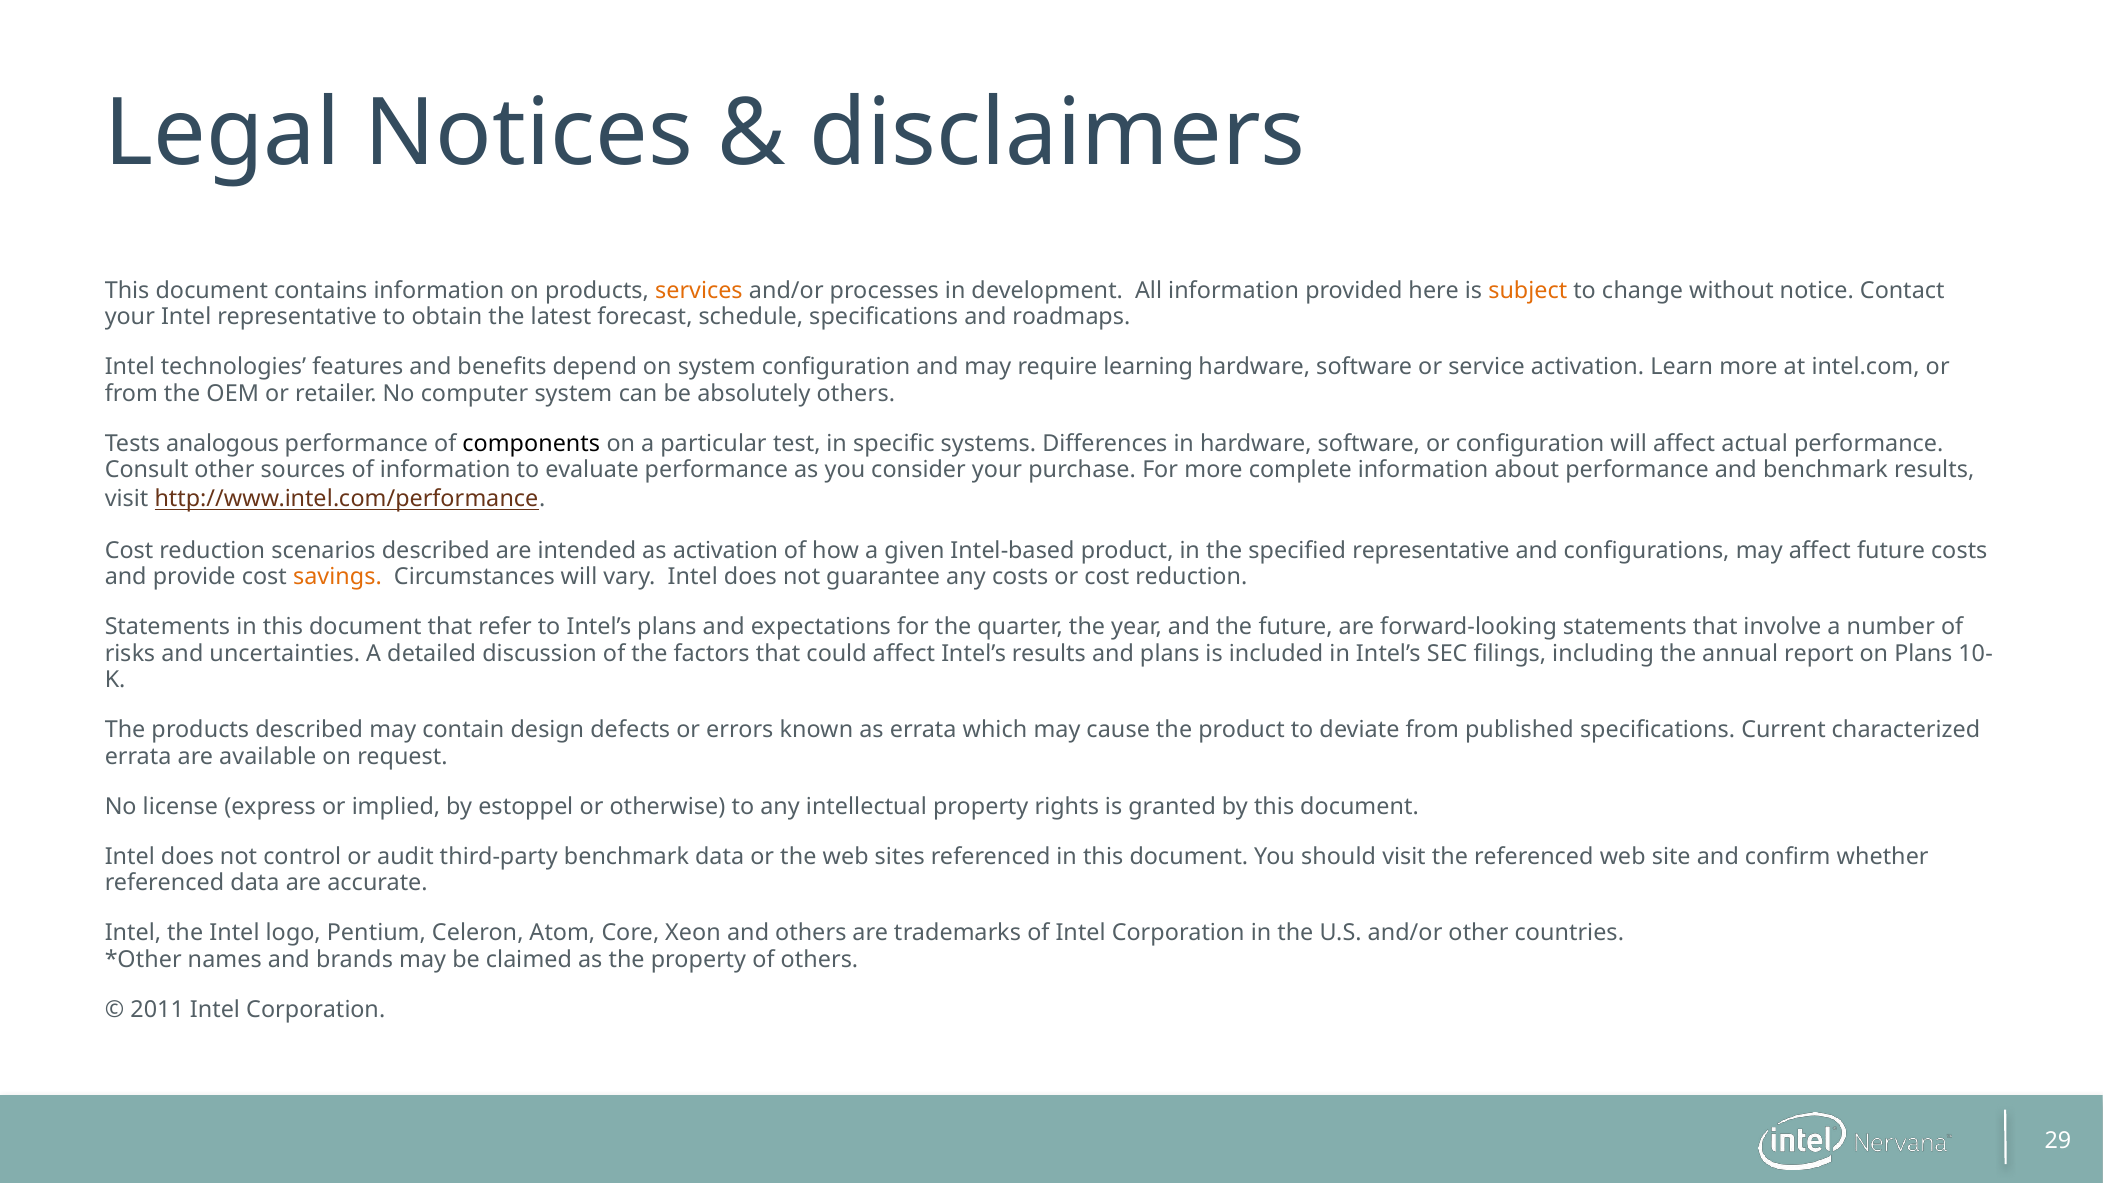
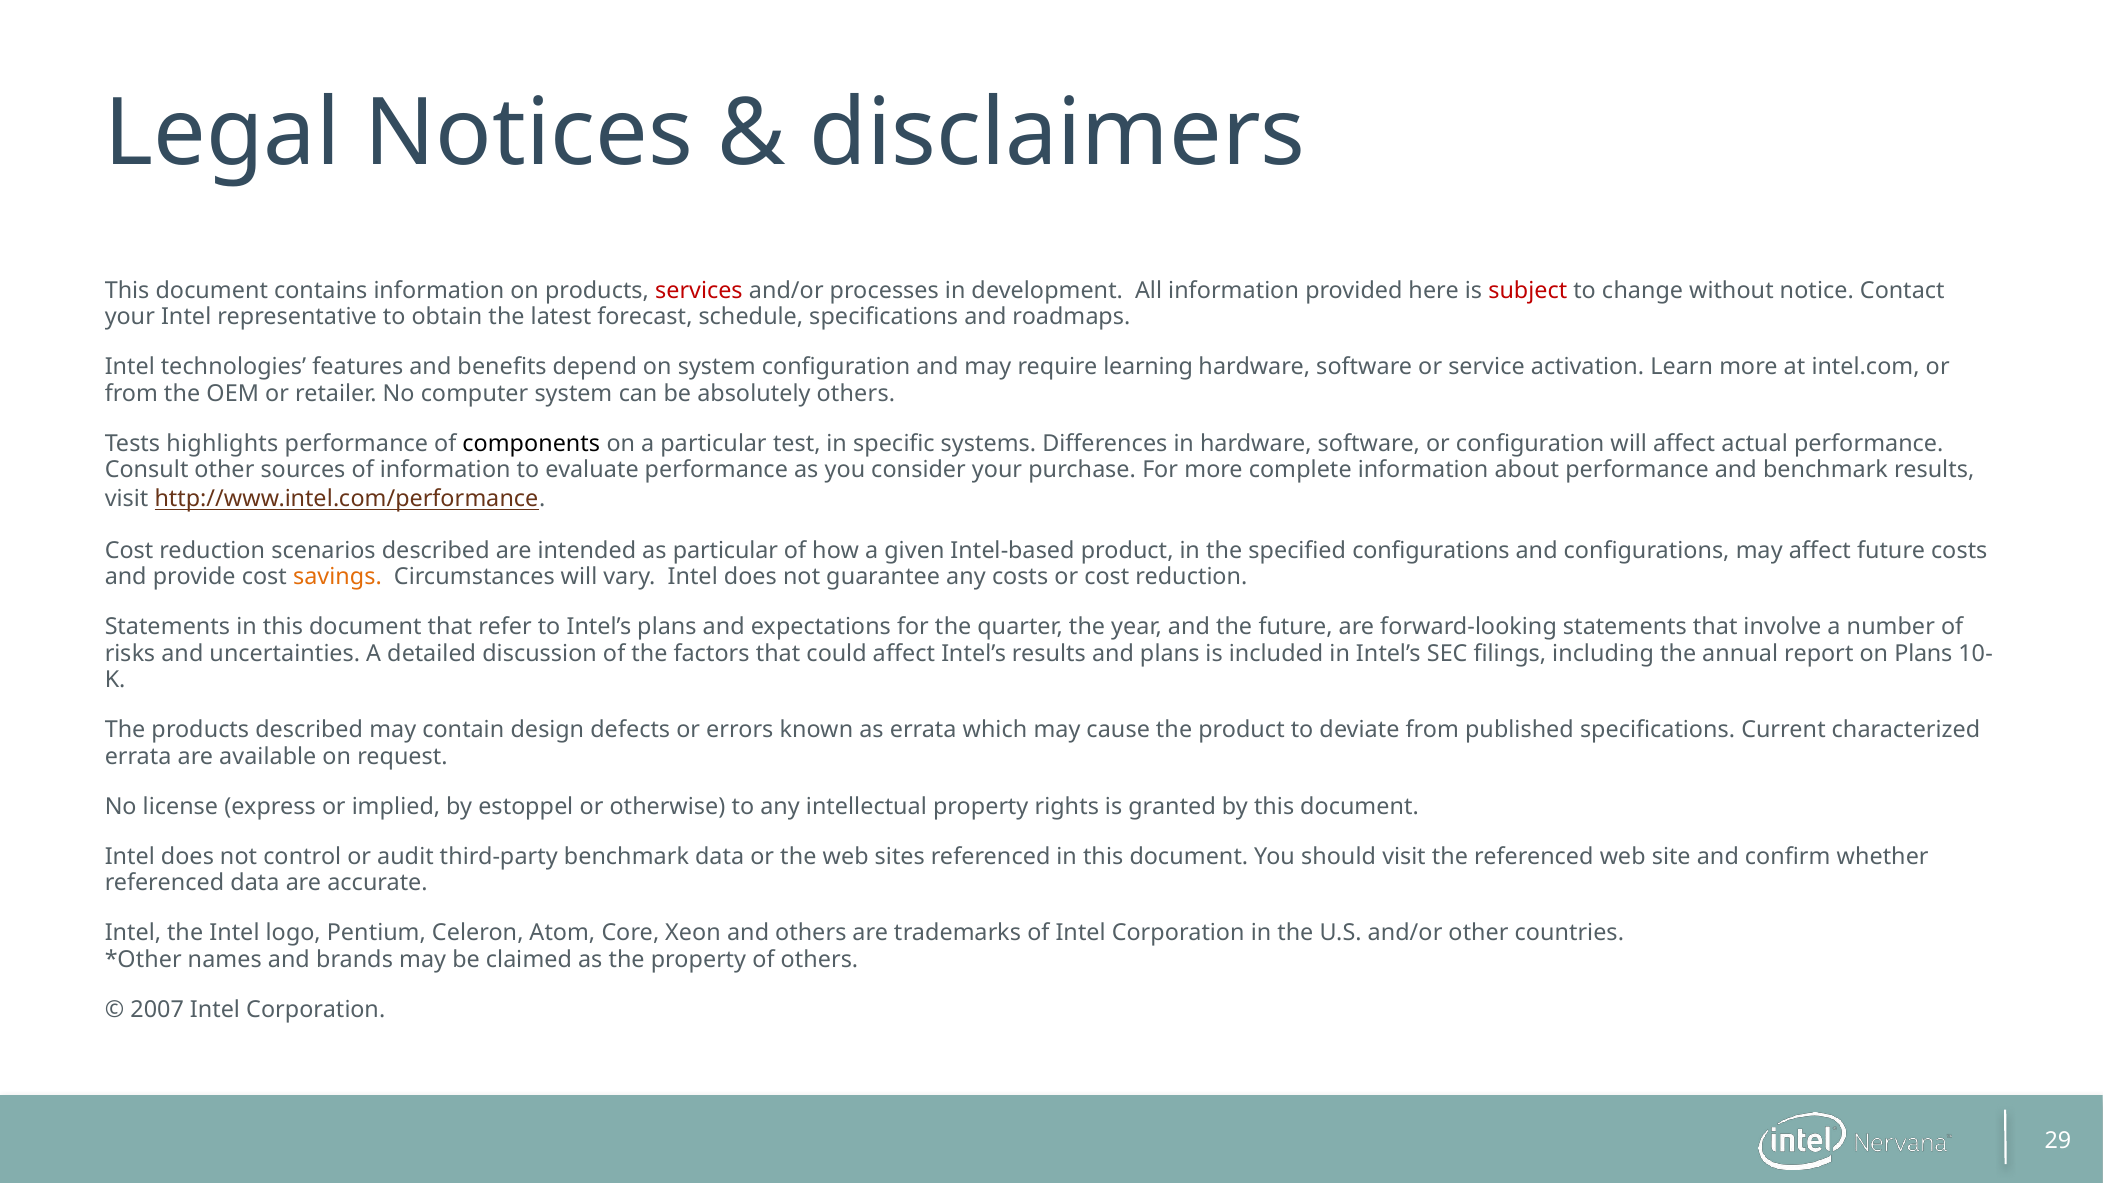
services colour: orange -> red (699, 290)
subject colour: orange -> red (1528, 290)
analogous: analogous -> highlights (222, 443)
as activation: activation -> particular (725, 551)
specified representative: representative -> configurations (1431, 551)
2011: 2011 -> 2007 (157, 1010)
